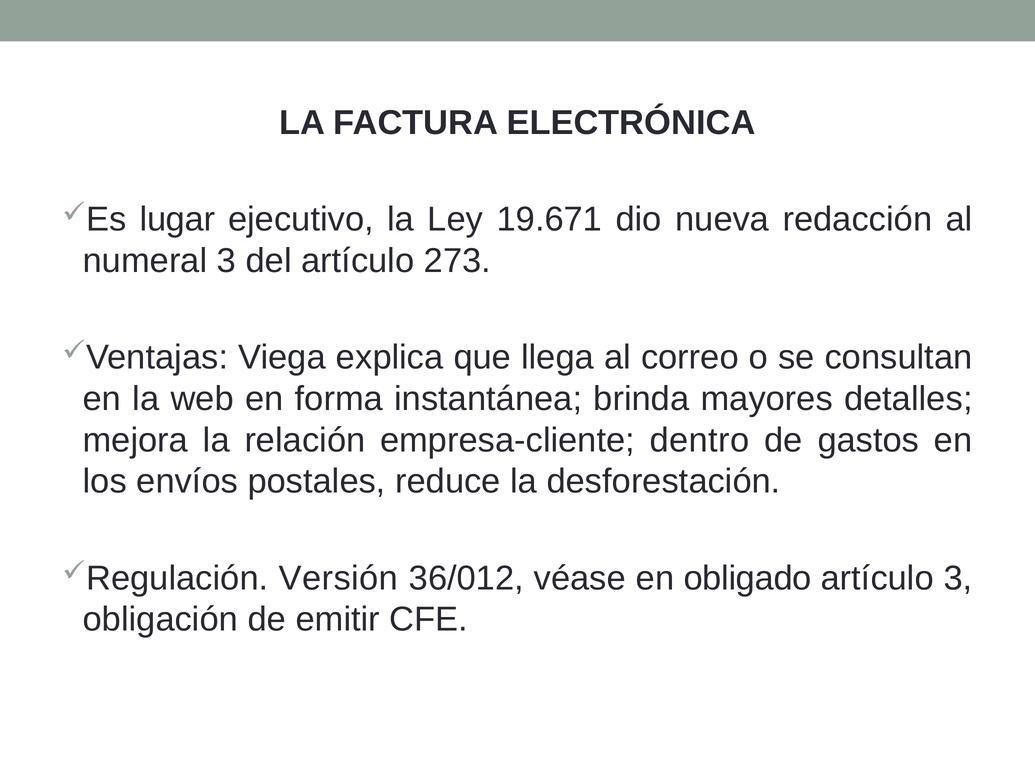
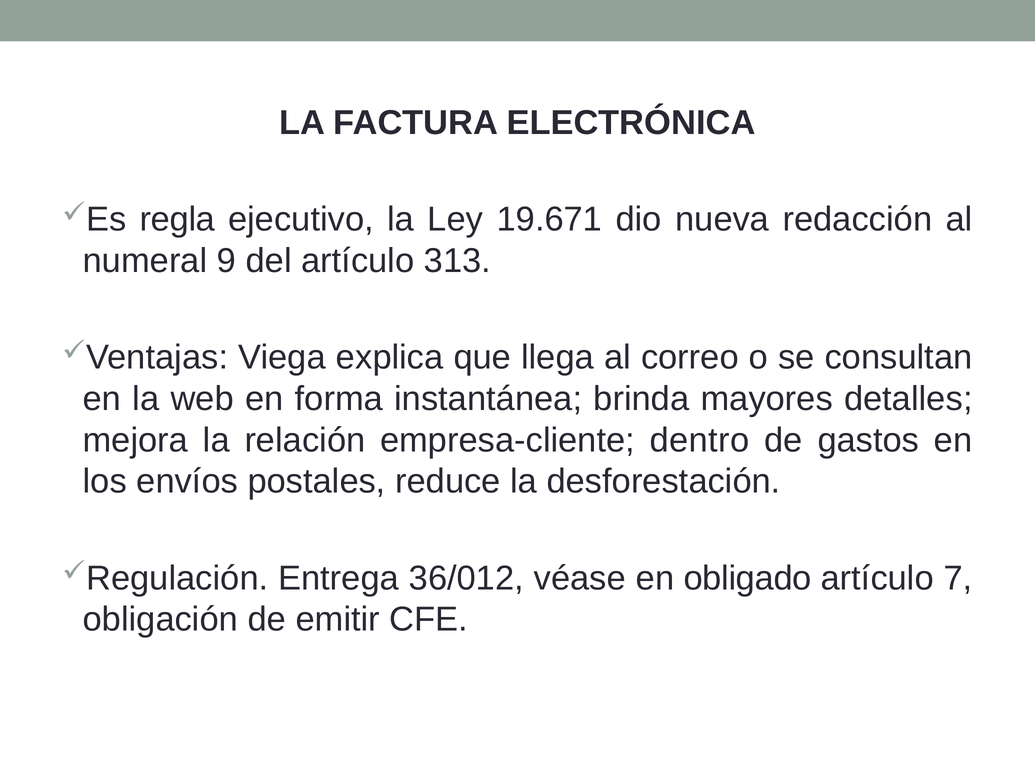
lugar: lugar -> regla (177, 220)
numeral 3: 3 -> 9 (227, 261)
273: 273 -> 313 (457, 261)
Versión: Versión -> Entrega (339, 578)
artículo 3: 3 -> 7 (958, 578)
